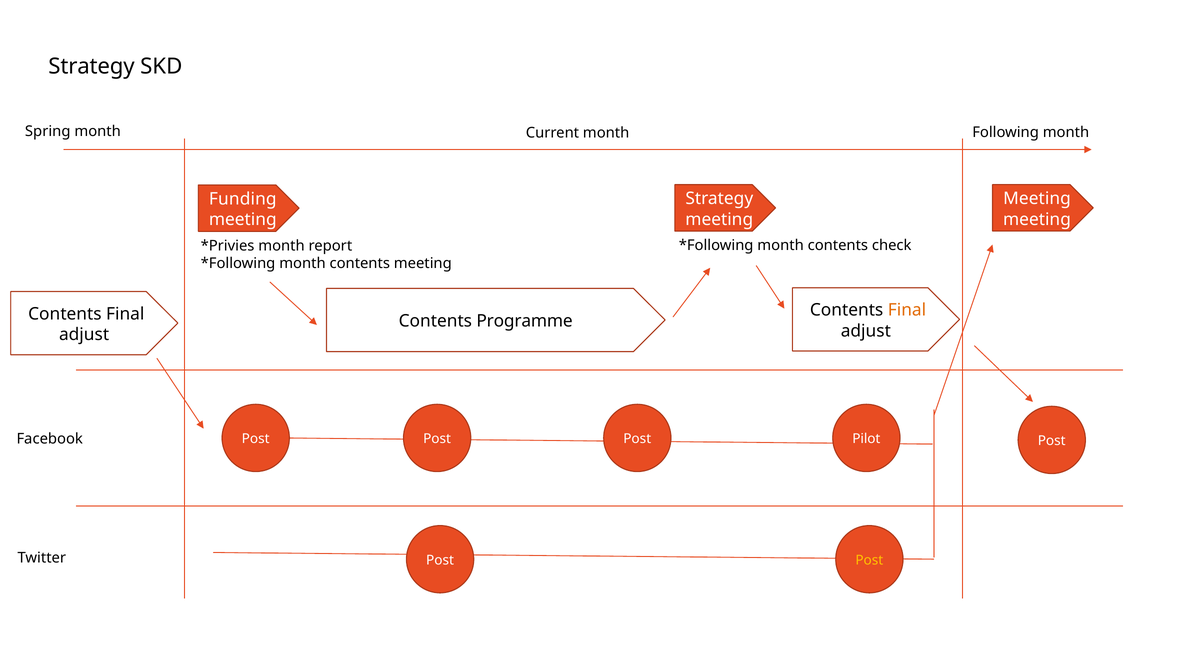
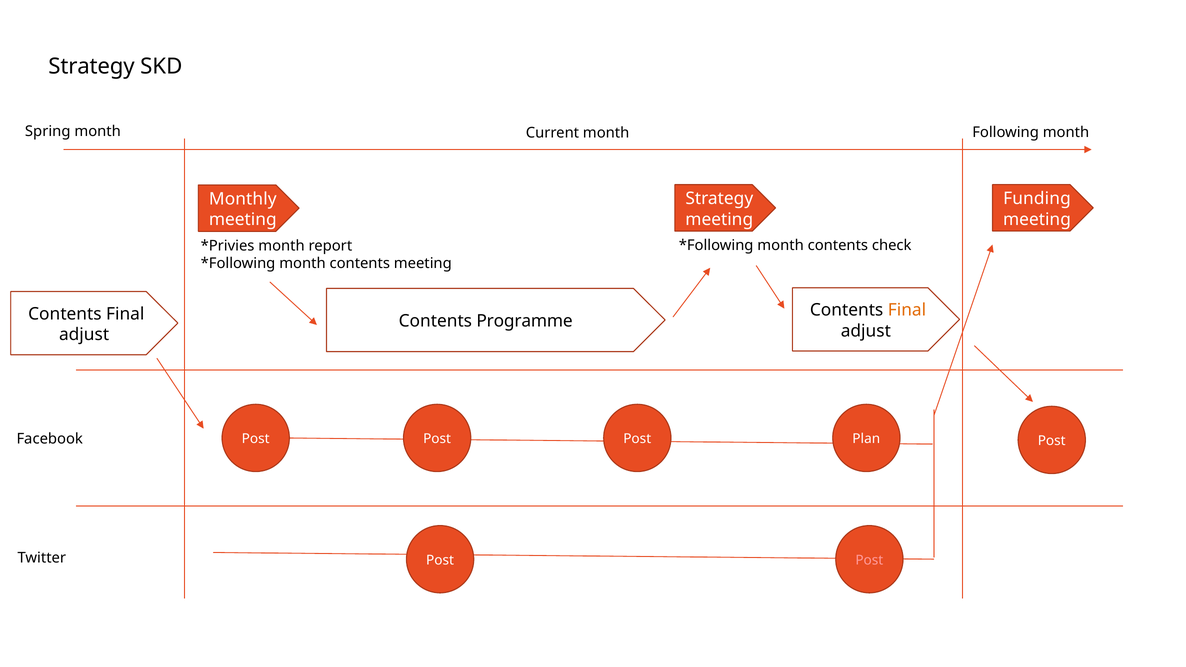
Meeting: Meeting -> Funding (1037, 199)
Funding: Funding -> Monthly (243, 199)
Pilot: Pilot -> Plan (866, 439)
Post colour: yellow -> pink (869, 560)
